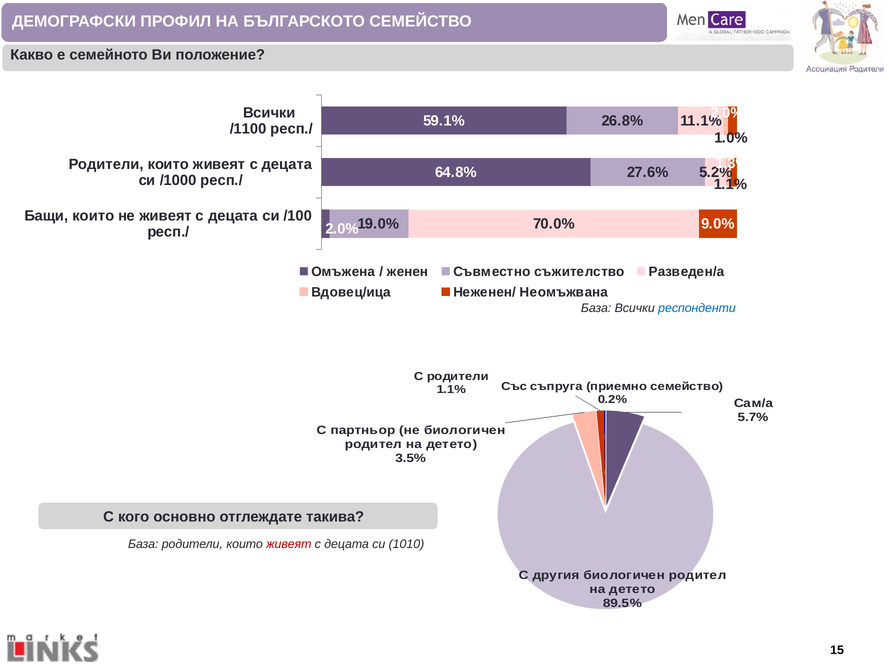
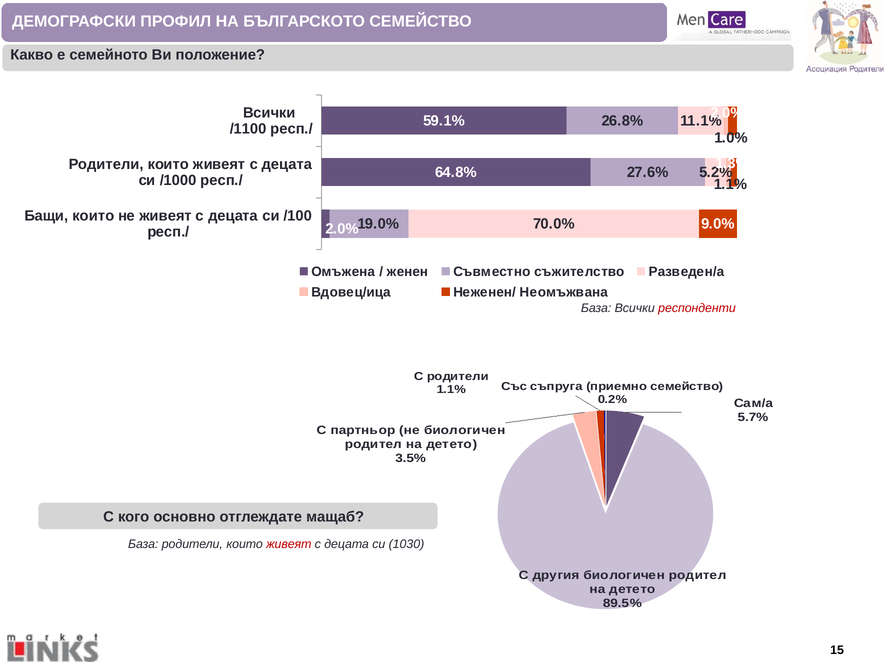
респонденти colour: blue -> red (697, 308)
такива: такива -> мащаб (335, 517)
1010: 1010 -> 1030 (406, 544)
